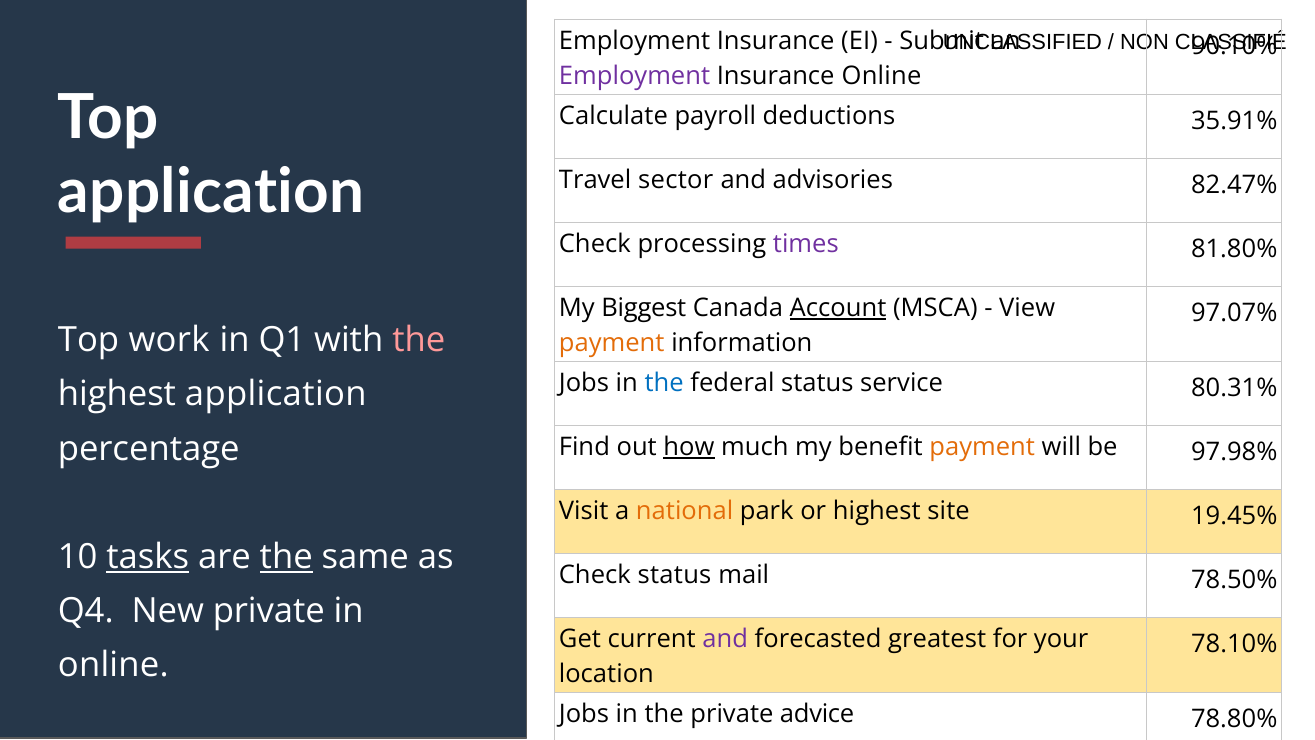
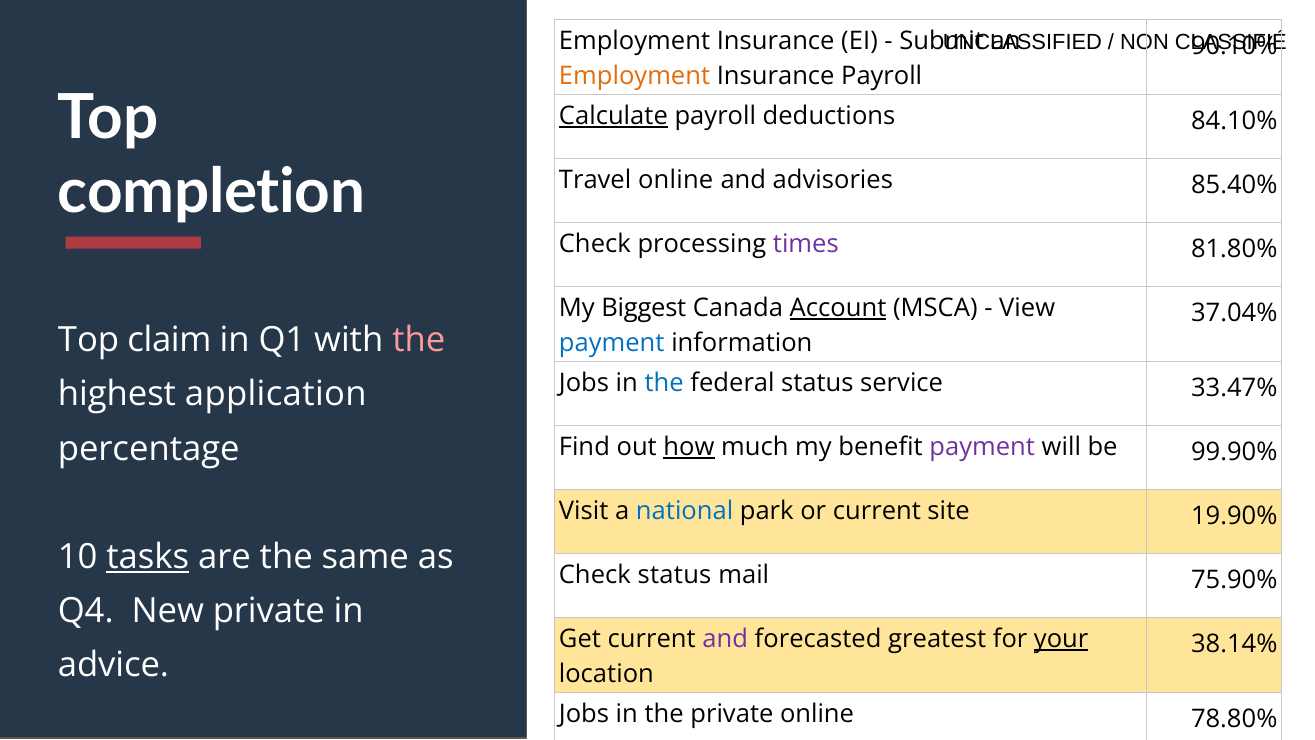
Employment colour: purple -> orange (635, 76)
Insurance Online: Online -> Payroll (882, 76)
Calculate underline: none -> present (613, 116)
35.91%: 35.91% -> 84.10% (1234, 121)
application: application -> completion (212, 192)
Travel sector: sector -> online (676, 180)
82.47%: 82.47% -> 85.40% (1234, 185)
97.07%: 97.07% -> 37.04% (1234, 313)
work: work -> claim (169, 340)
payment colour: orange -> blue (612, 343)
80.31%: 80.31% -> 33.47% (1234, 388)
payment colour: orange -> purple (982, 447)
97.98%: 97.98% -> 99.90% (1234, 452)
national colour: orange -> blue (685, 511)
or highest: highest -> current (877, 511)
19.45%: 19.45% -> 19.90% (1234, 516)
the underline: present -> none (286, 557)
78.50%: 78.50% -> 75.90% (1234, 580)
your underline: none -> present (1061, 639)
78.10%: 78.10% -> 38.14% (1234, 644)
online: online -> advice (113, 665)
private advice: advice -> online (817, 714)
